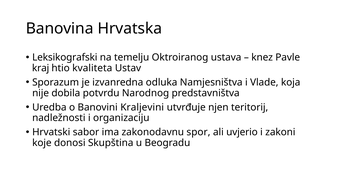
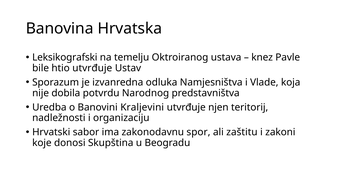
kraj: kraj -> bile (41, 68)
htio kvaliteta: kvaliteta -> utvrđuje (92, 68)
uvjerio: uvjerio -> zaštitu (242, 132)
